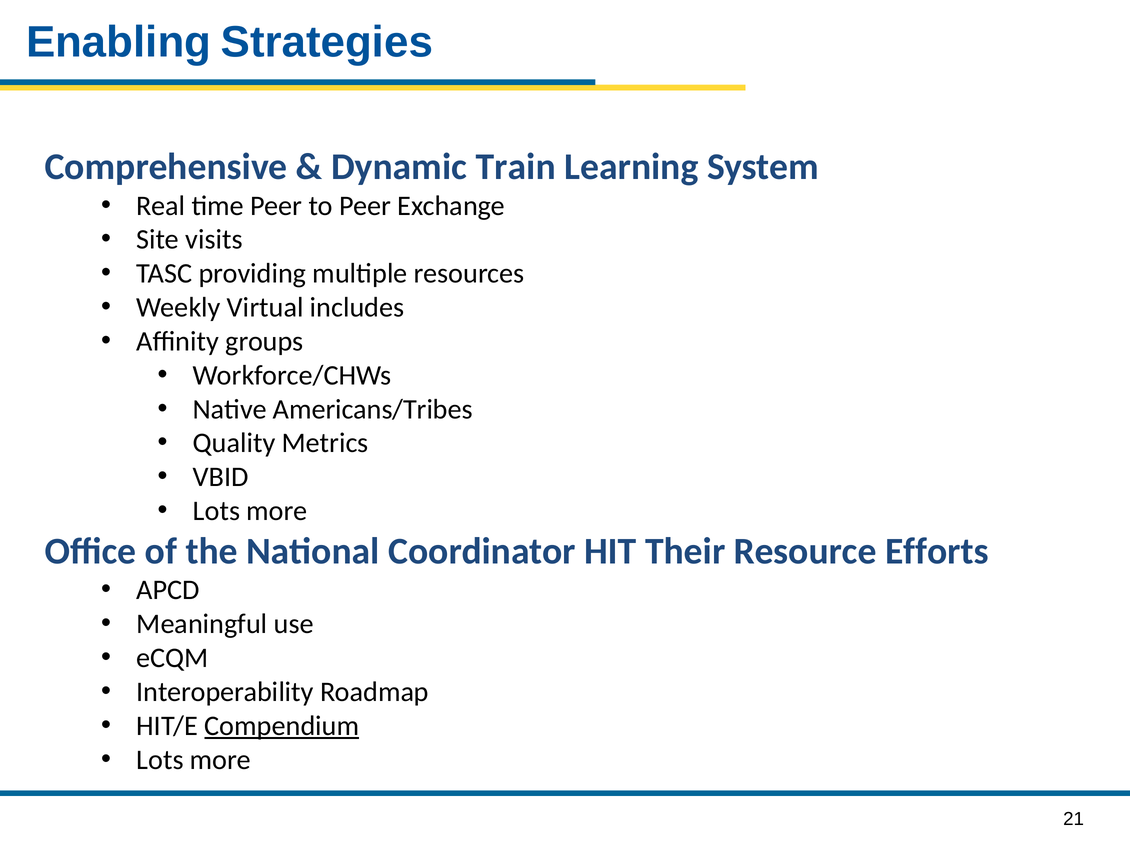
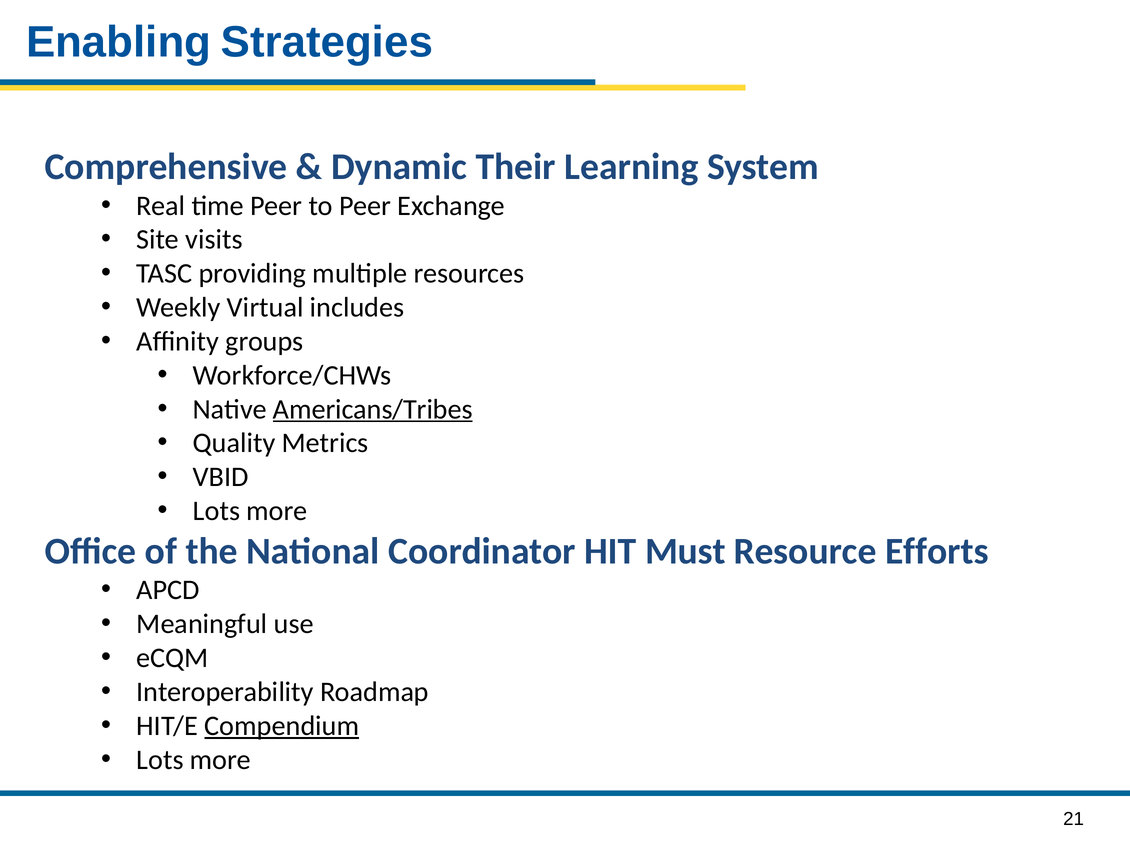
Train: Train -> Their (516, 167)
Americans/Tribes underline: none -> present (373, 409)
Their: Their -> Must (685, 551)
